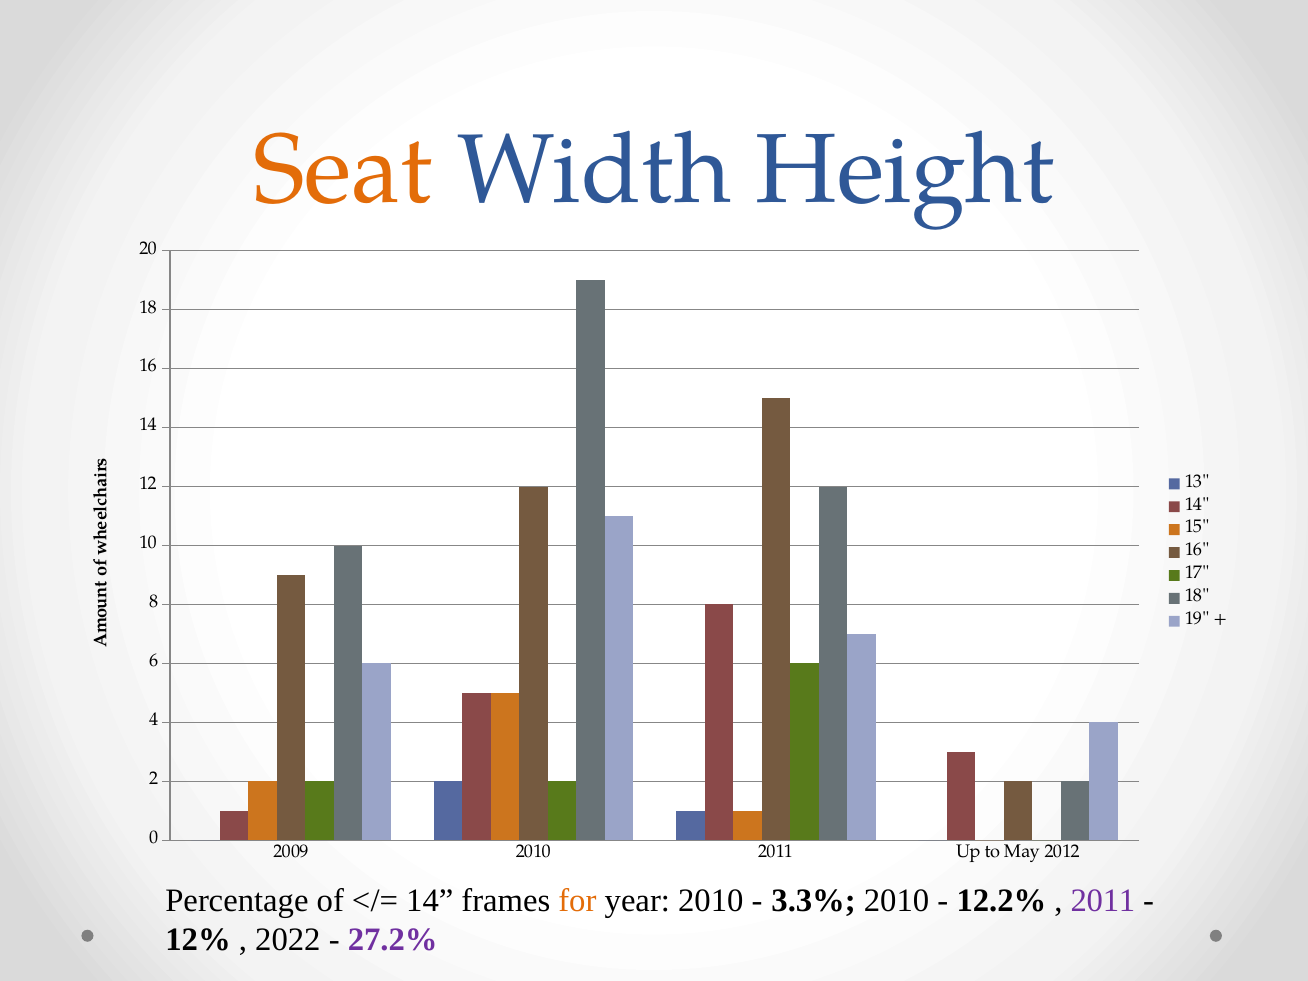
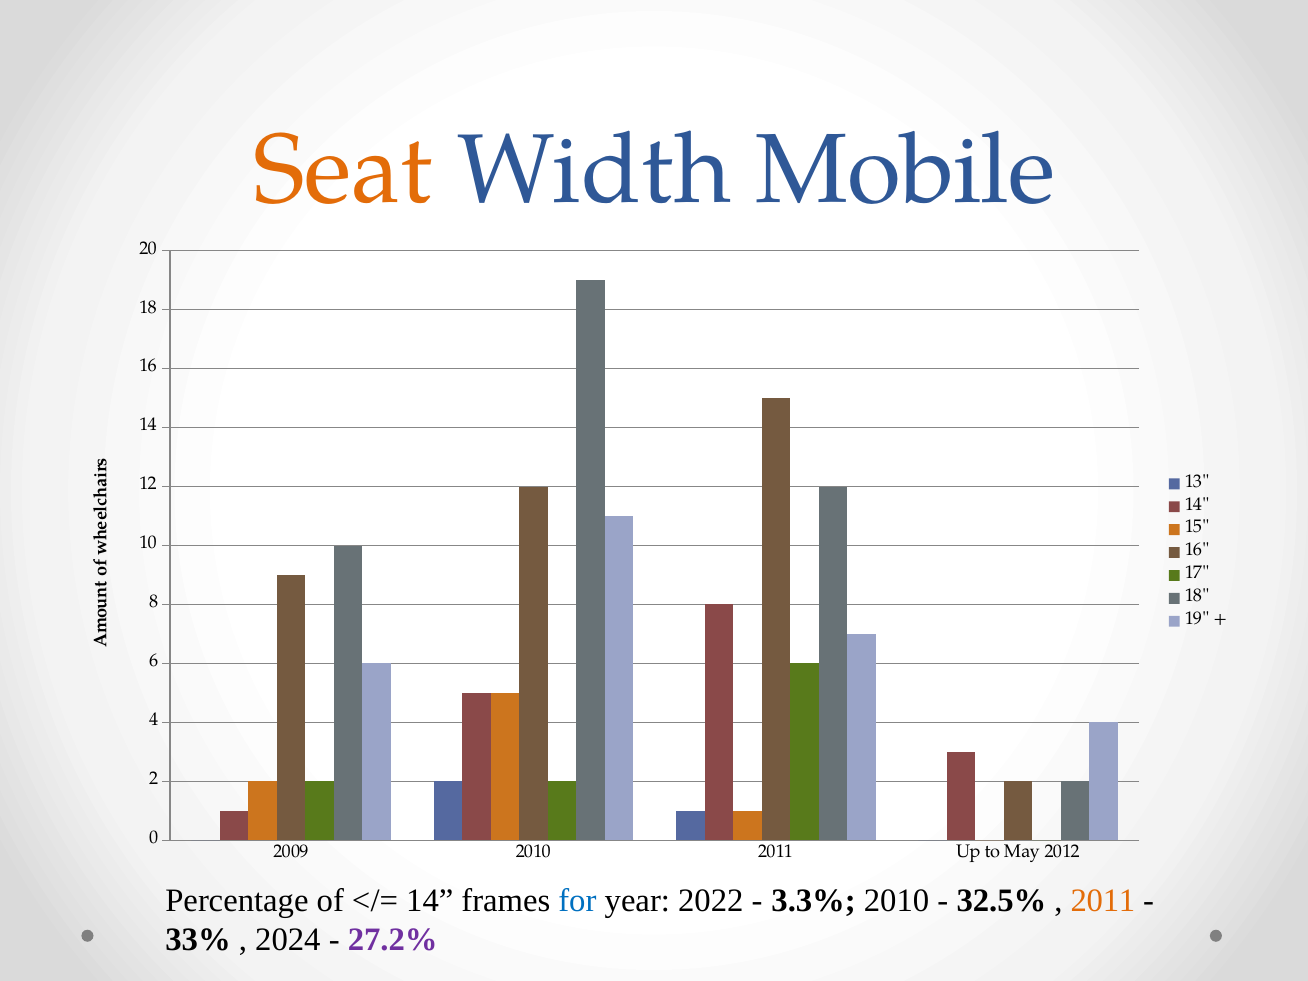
Height: Height -> Mobile (906, 170)
for colour: orange -> blue (577, 900)
year 2010: 2010 -> 2022 (711, 900)
12.2%: 12.2% -> 32.5% (1001, 900)
2011 colour: purple -> orange (1103, 900)
12%: 12% -> 33% (198, 940)
2022: 2022 -> 2024 (288, 940)
